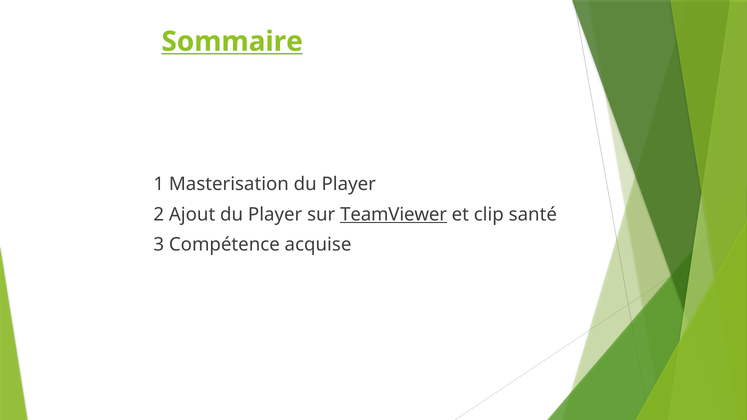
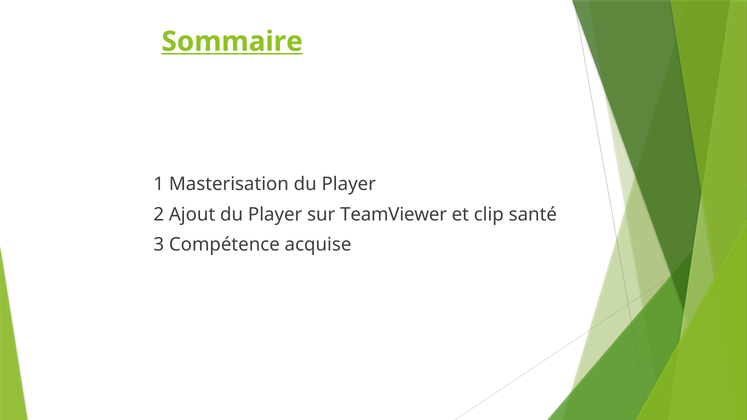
TeamViewer underline: present -> none (394, 214)
